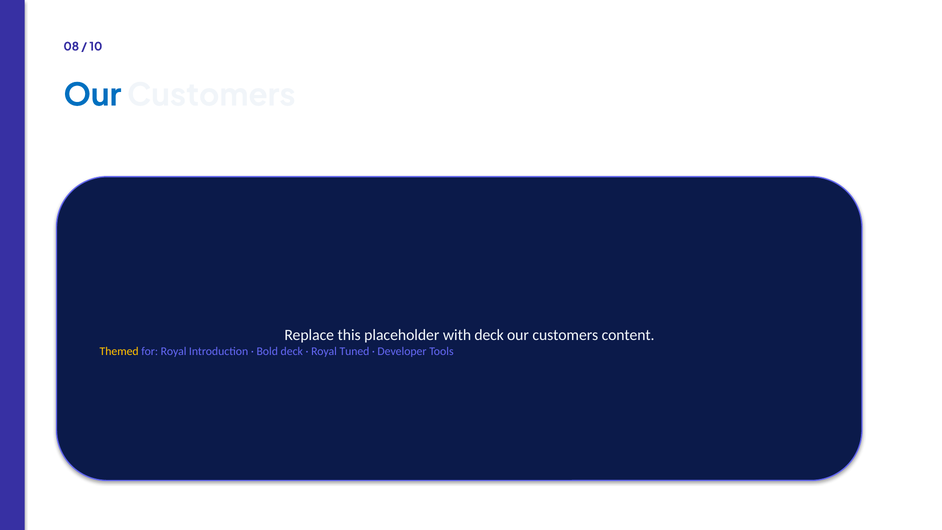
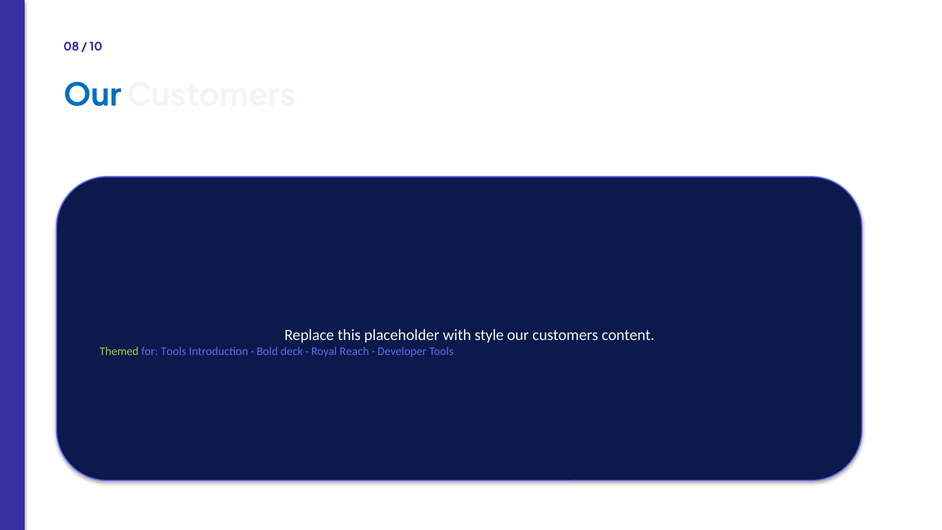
with deck: deck -> style (489, 335)
Themed colour: yellow -> light green (119, 351)
for Royal: Royal -> Tools (174, 351)
Tuned: Tuned -> Reach (354, 351)
